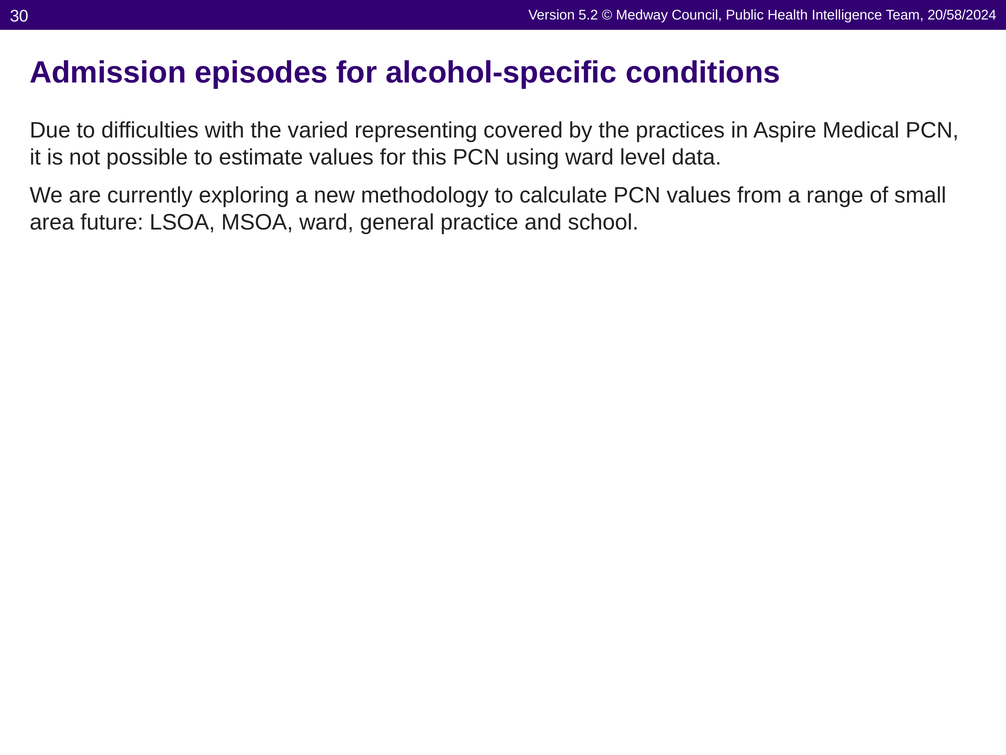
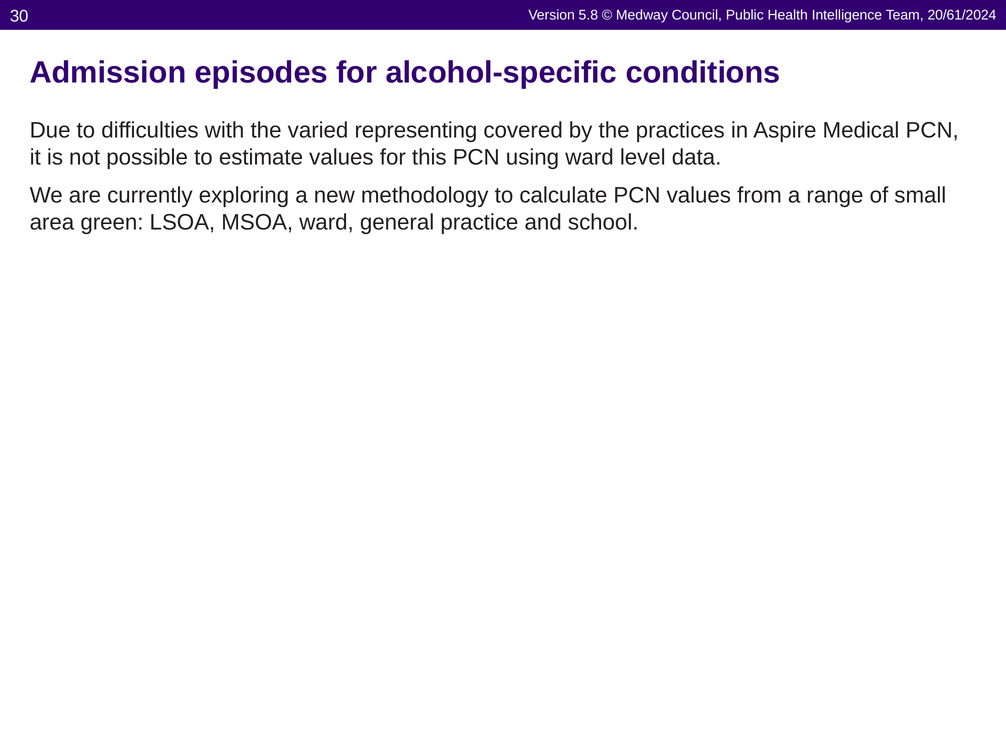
5.2: 5.2 -> 5.8 (588, 15)
20/58/2024: 20/58/2024 -> 20/61/2024 (962, 15)
future: future -> green (112, 222)
